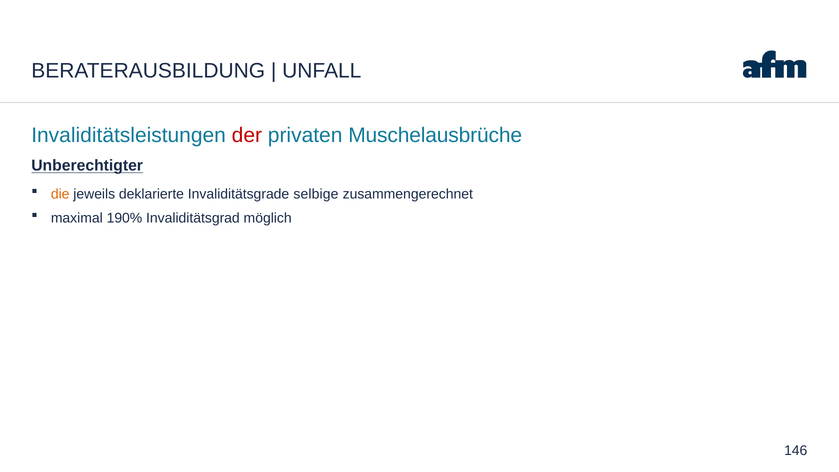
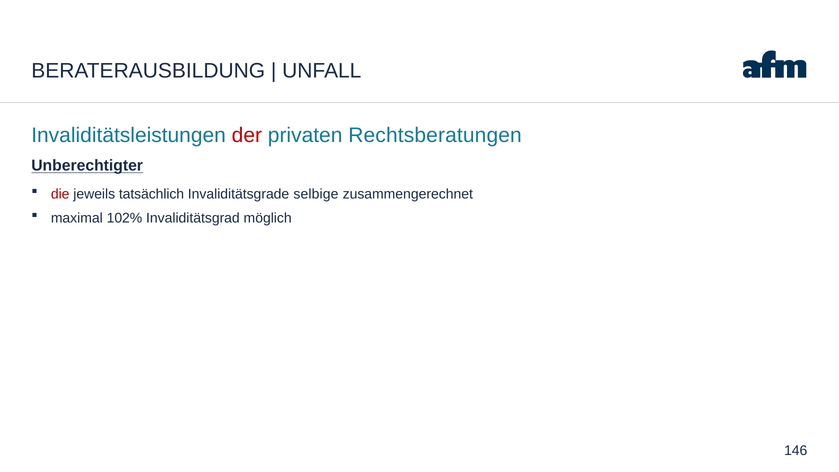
Muschelausbrüche: Muschelausbrüche -> Rechtsberatungen (435, 135)
die colour: orange -> red (60, 194)
deklarierte: deklarierte -> tatsächlich (152, 194)
190%: 190% -> 102% (124, 218)
